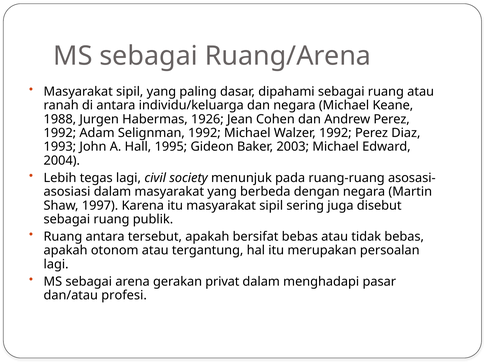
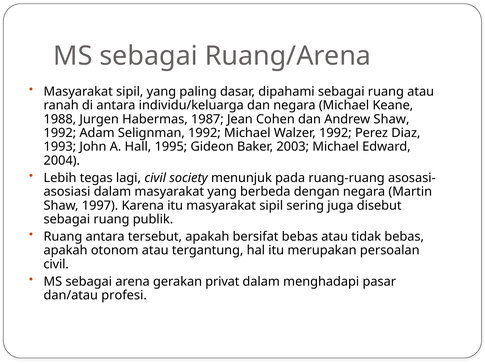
1926: 1926 -> 1987 (207, 119)
Andrew Perez: Perez -> Shaw (391, 119)
lagi: lagi -> civil (56, 265)
